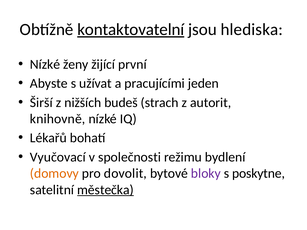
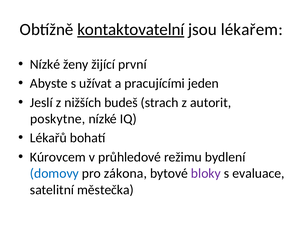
hlediska: hlediska -> lékařem (252, 30)
Širší: Širší -> Jeslí (41, 103)
knihovně: knihovně -> poskytne (58, 119)
Vyučovací: Vyučovací -> Kúrovcem (58, 157)
společnosti: společnosti -> průhledové (130, 157)
domovy colour: orange -> blue (54, 174)
dovolit: dovolit -> zákona (125, 174)
poskytne: poskytne -> evaluace (258, 174)
městečka underline: present -> none (105, 190)
